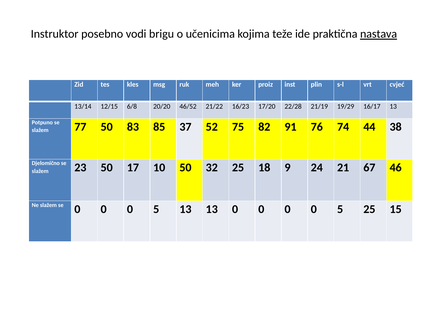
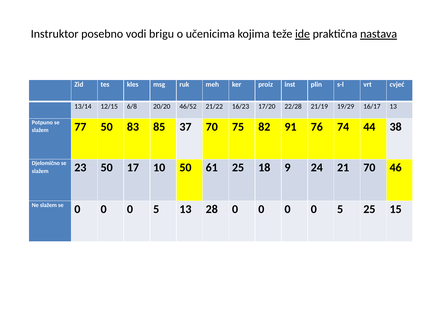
ide underline: none -> present (303, 34)
37 52: 52 -> 70 (212, 127)
32: 32 -> 61 (212, 168)
21 67: 67 -> 70 (369, 168)
13 13: 13 -> 28 (212, 209)
